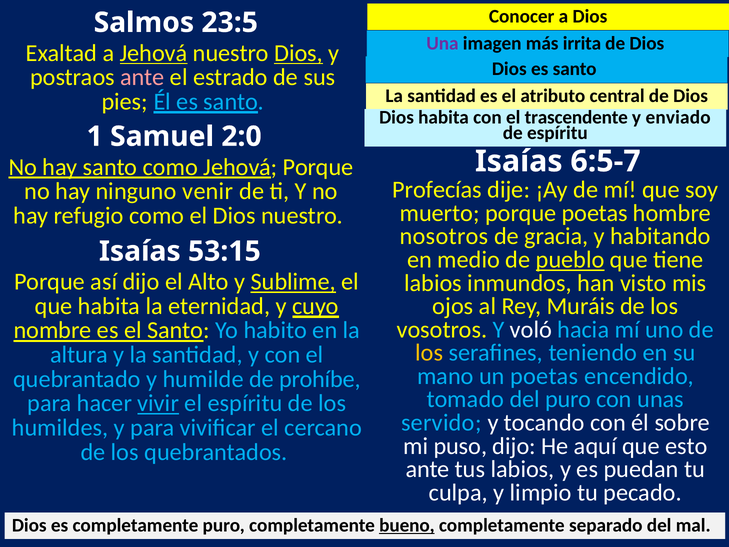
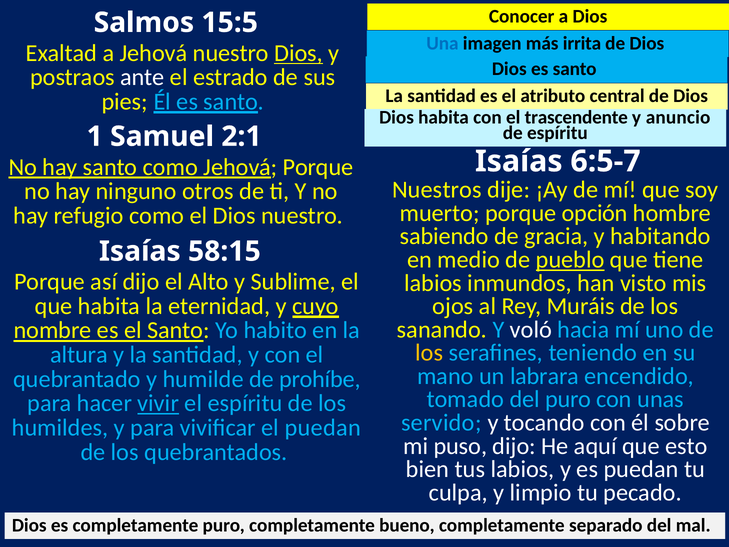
23:5: 23:5 -> 15:5 (230, 23)
Una colour: purple -> blue (442, 43)
Jehová underline: present -> none (154, 53)
ante colour: pink -> white (142, 77)
enviado: enviado -> anuncio (678, 118)
2:0: 2:0 -> 2:1 (241, 136)
Profecías: Profecías -> Nuestros (437, 190)
venir: venir -> otros (208, 191)
porque poetas: poetas -> opción (595, 213)
nosotros: nosotros -> sabiendo (444, 236)
53:15: 53:15 -> 58:15 (224, 251)
Sublime underline: present -> none (293, 282)
vosotros: vosotros -> sanando (442, 329)
un poetas: poetas -> labrara (544, 376)
el cercano: cercano -> puedan (323, 428)
ante: ante -> bien (427, 469)
bueno underline: present -> none (407, 525)
